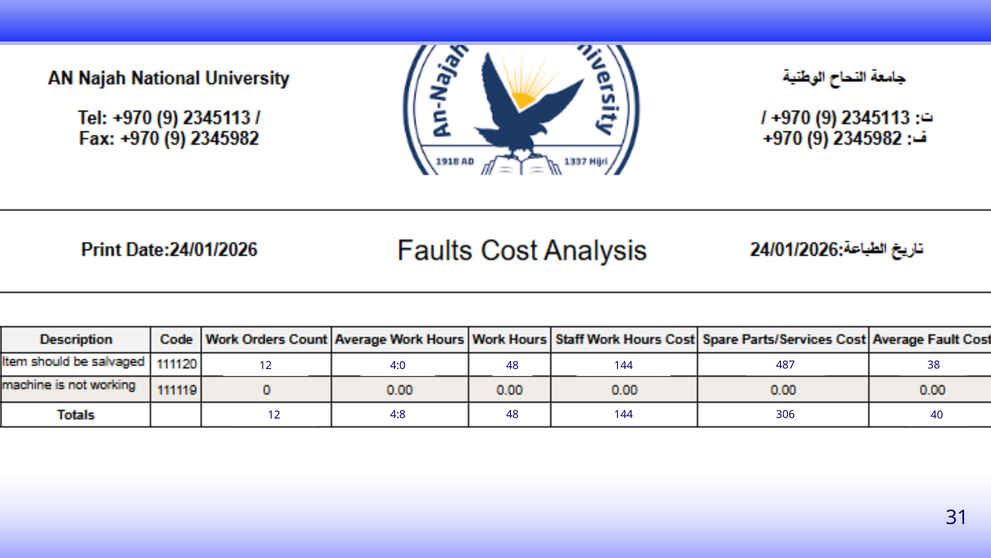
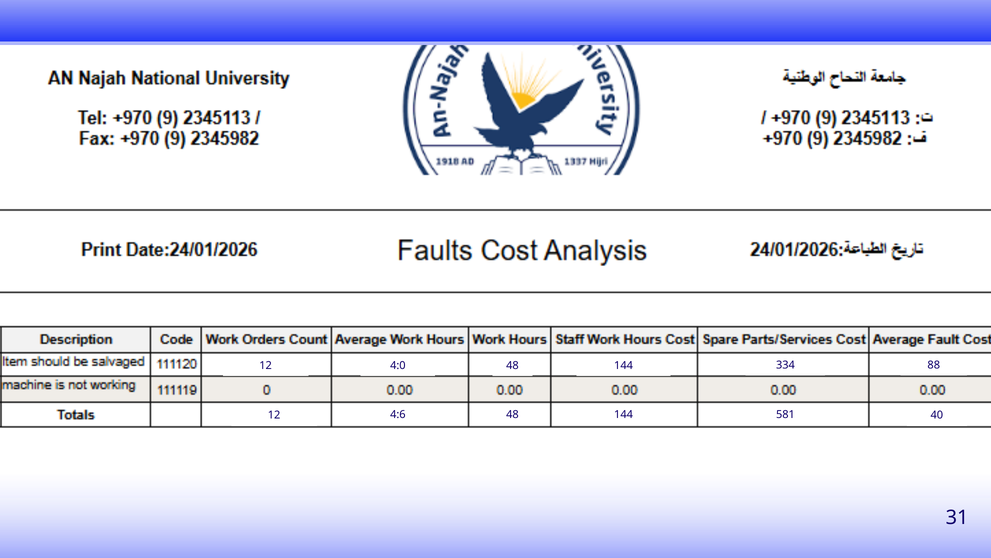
487: 487 -> 334 (785, 365)
38: 38 -> 88 (934, 365)
4:8: 4:8 -> 4:6 (398, 414)
306: 306 -> 581 (785, 414)
